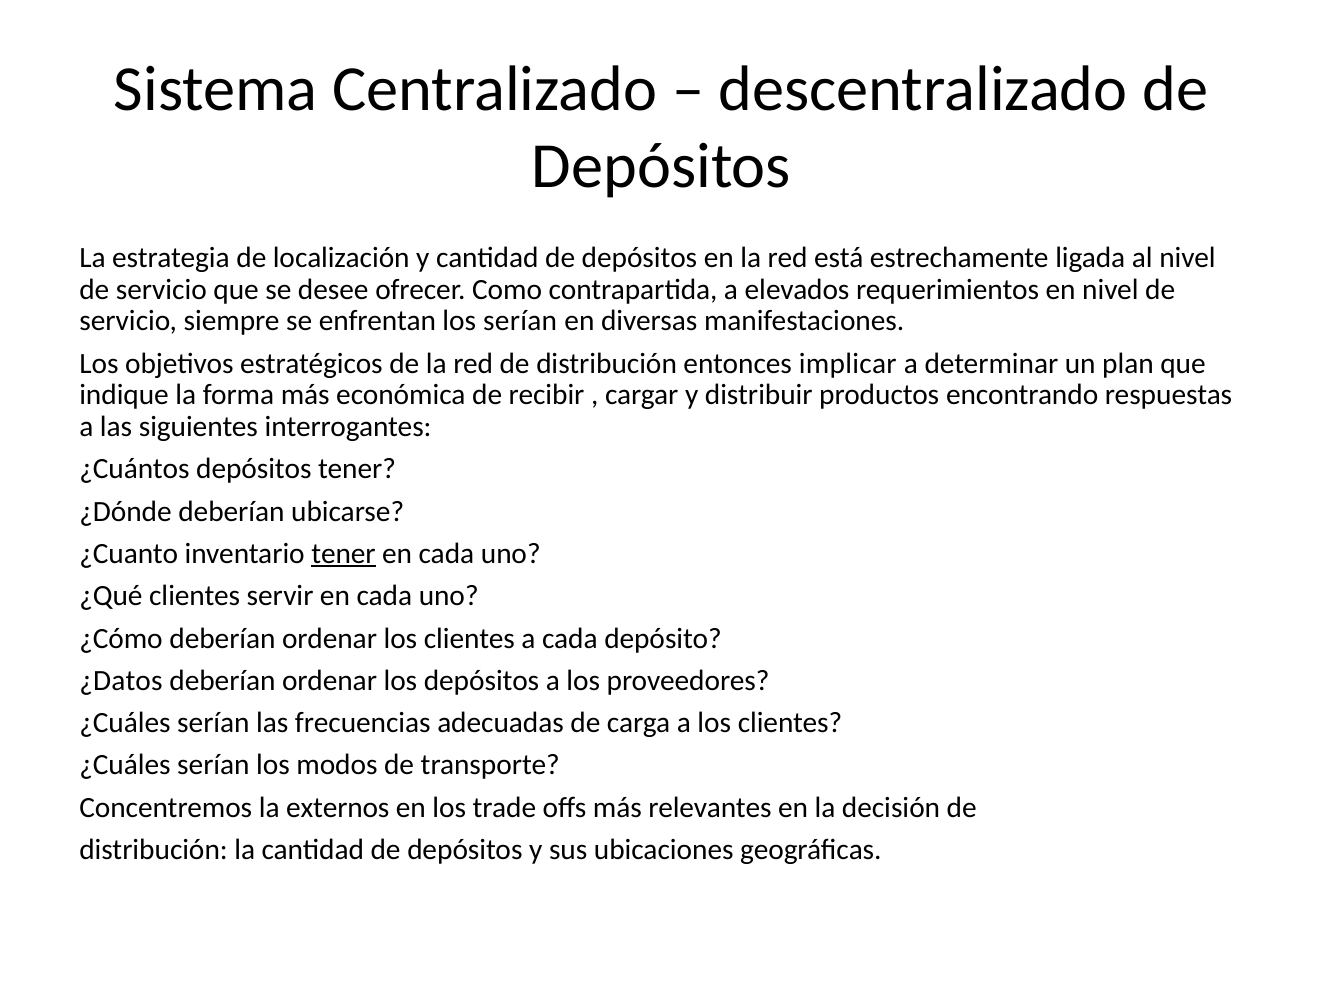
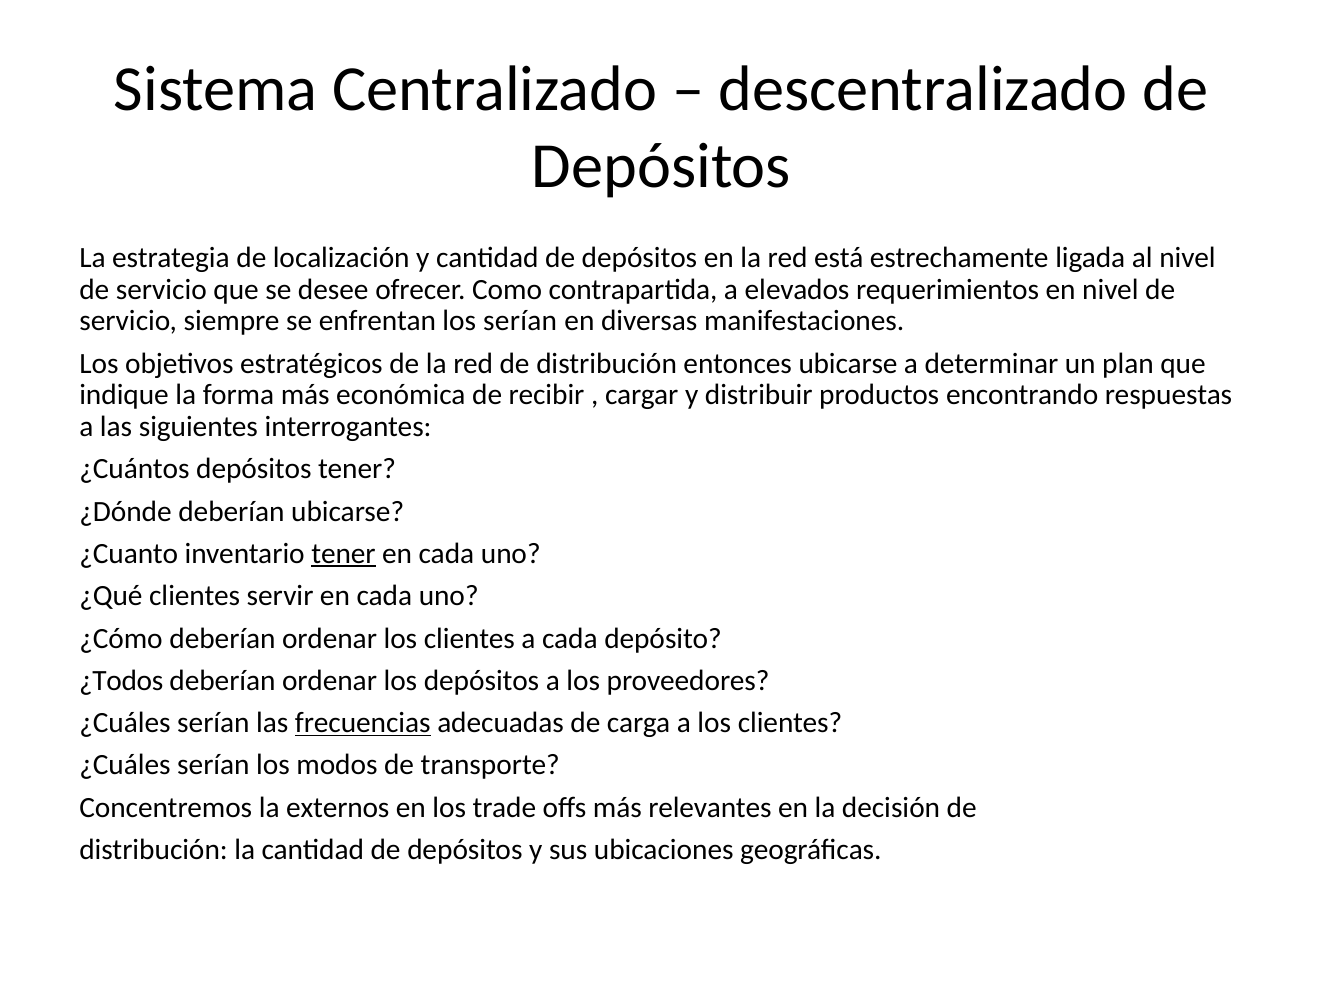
entonces implicar: implicar -> ubicarse (848, 364)
¿Datos: ¿Datos -> ¿Todos (121, 681)
frecuencias underline: none -> present (363, 723)
